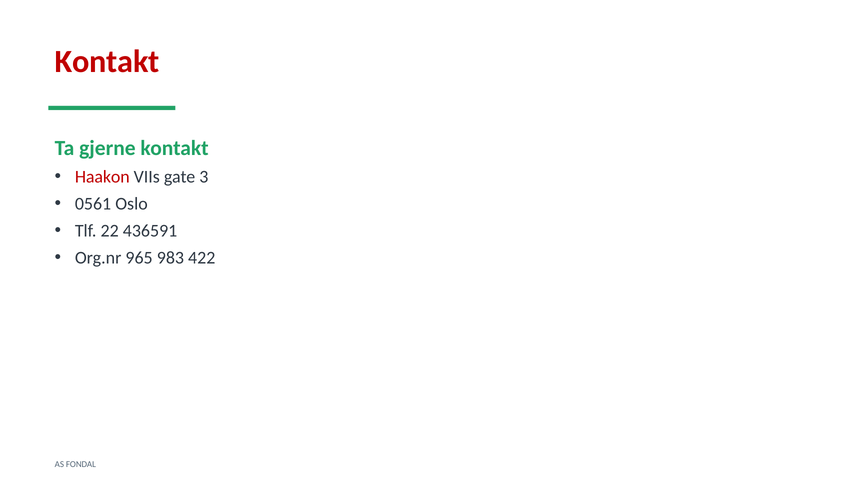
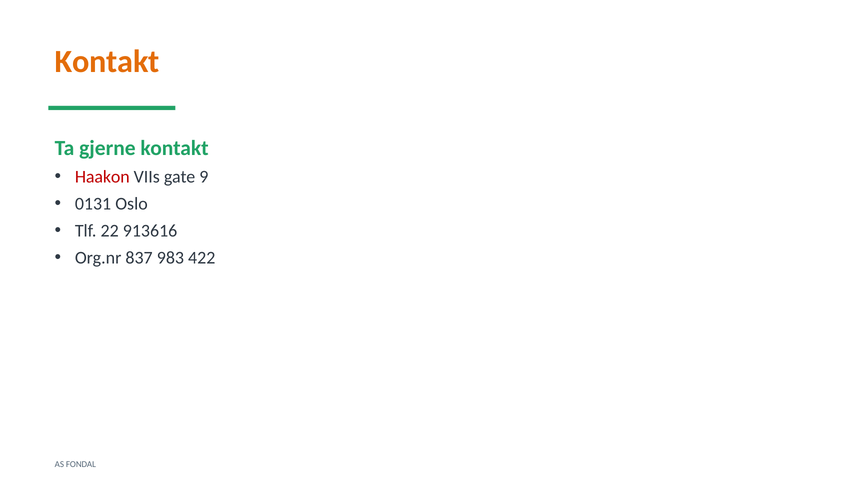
Kontakt colour: red -> orange (107, 61)
3: 3 -> 9 (204, 177)
0561: 0561 -> 0131 (93, 204)
436591: 436591 -> 913616 (150, 231)
965: 965 -> 837 (139, 258)
